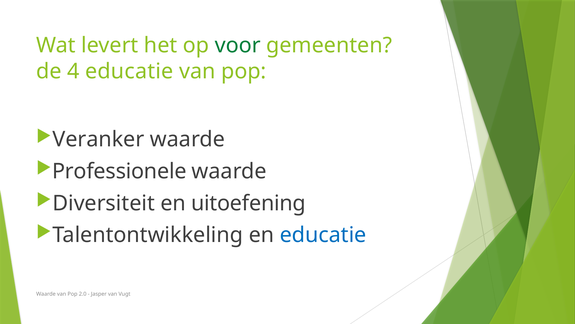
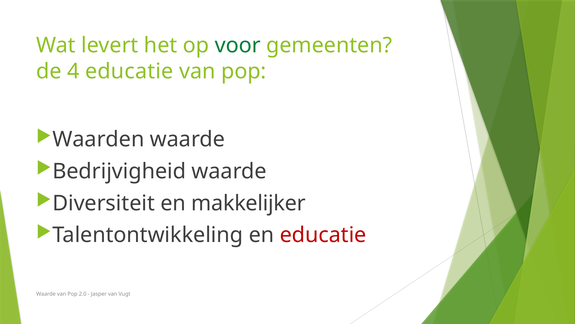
Veranker: Veranker -> Waarden (98, 139)
Professionele: Professionele -> Bedrijvigheid (119, 171)
uitoefening: uitoefening -> makkelijker (249, 203)
educatie colour: blue -> red (323, 235)
